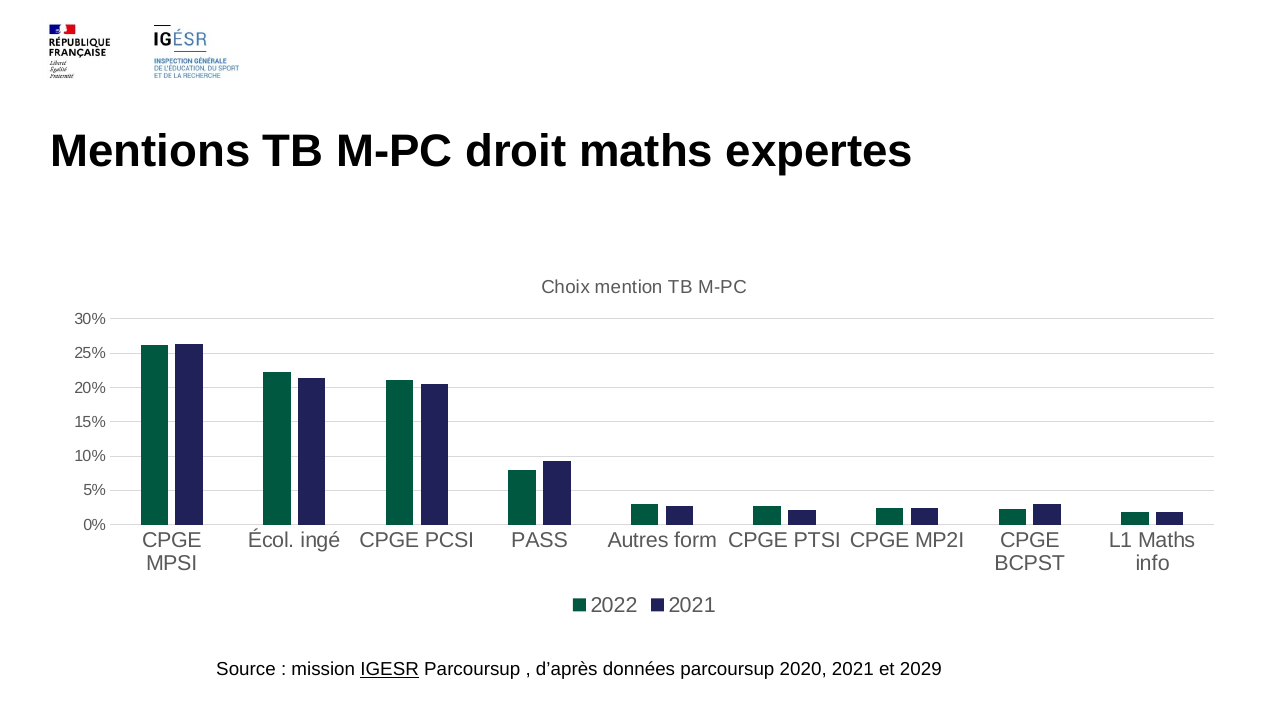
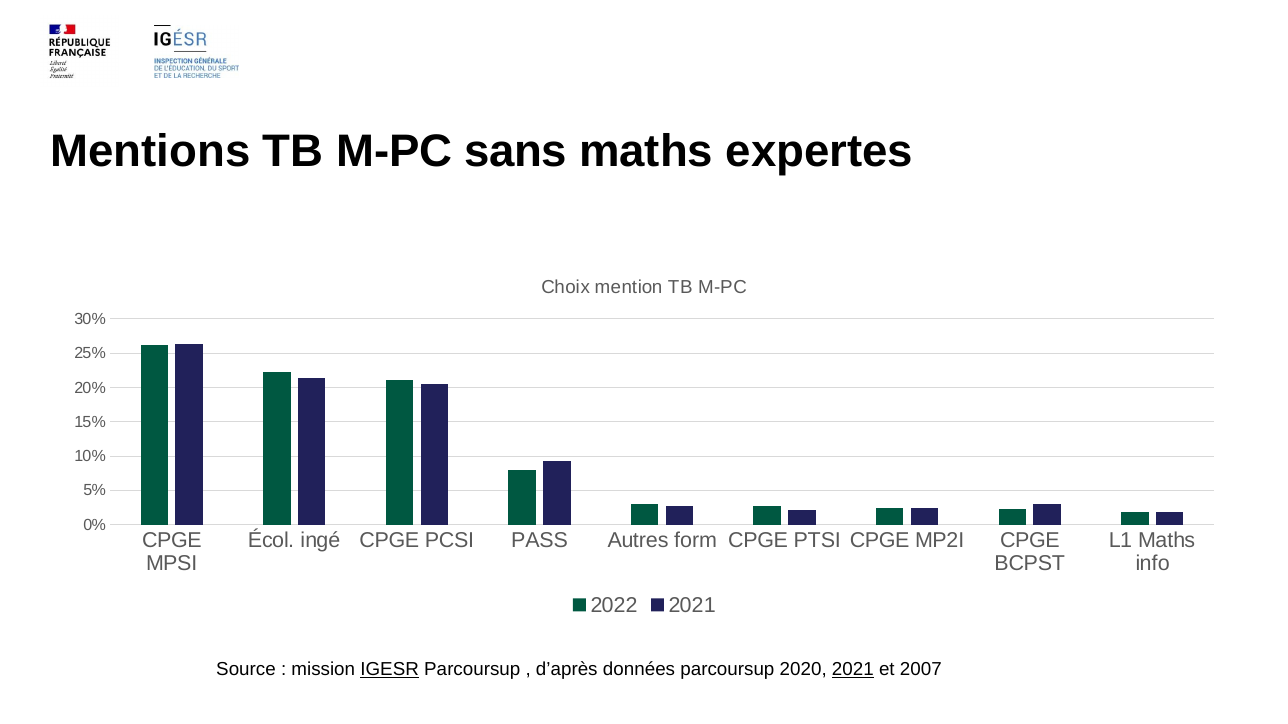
droit: droit -> sans (516, 151)
2021 underline: none -> present (853, 670)
2029: 2029 -> 2007 (921, 670)
